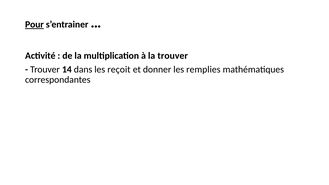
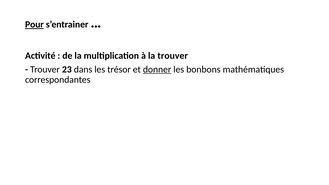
14: 14 -> 23 (67, 69)
reçoit: reçoit -> trésor (119, 69)
donner underline: none -> present (157, 69)
remplies: remplies -> bonbons (203, 69)
